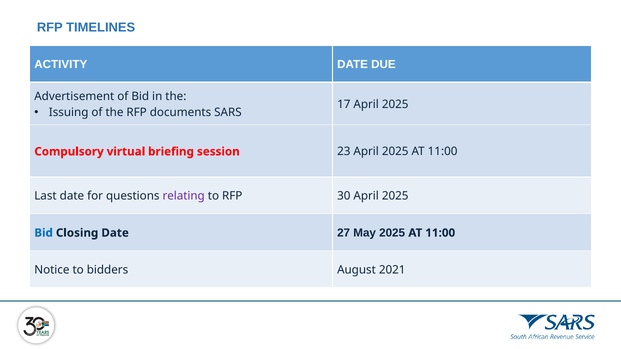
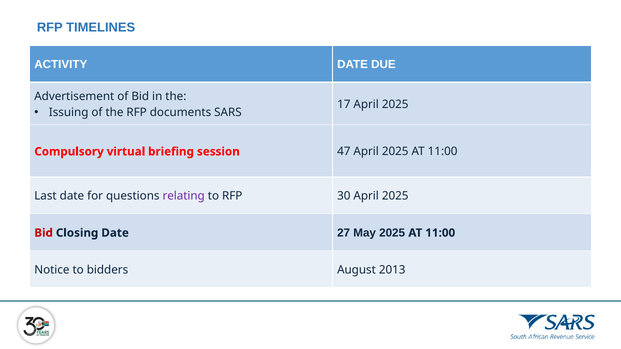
23: 23 -> 47 (344, 152)
Bid colour: blue -> red (44, 233)
2021: 2021 -> 2013 (392, 270)
